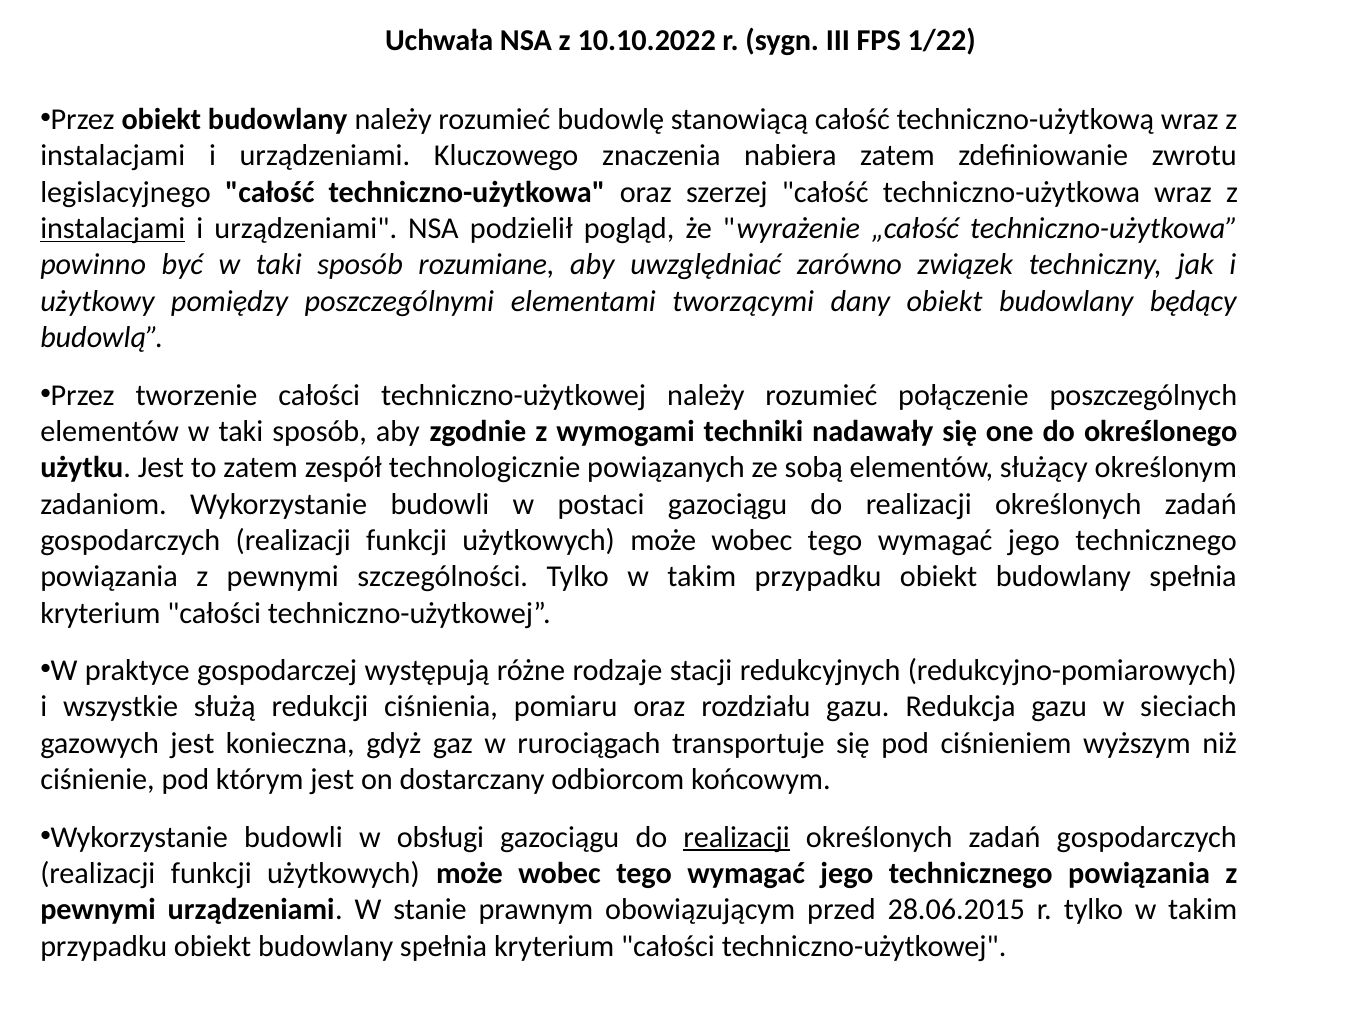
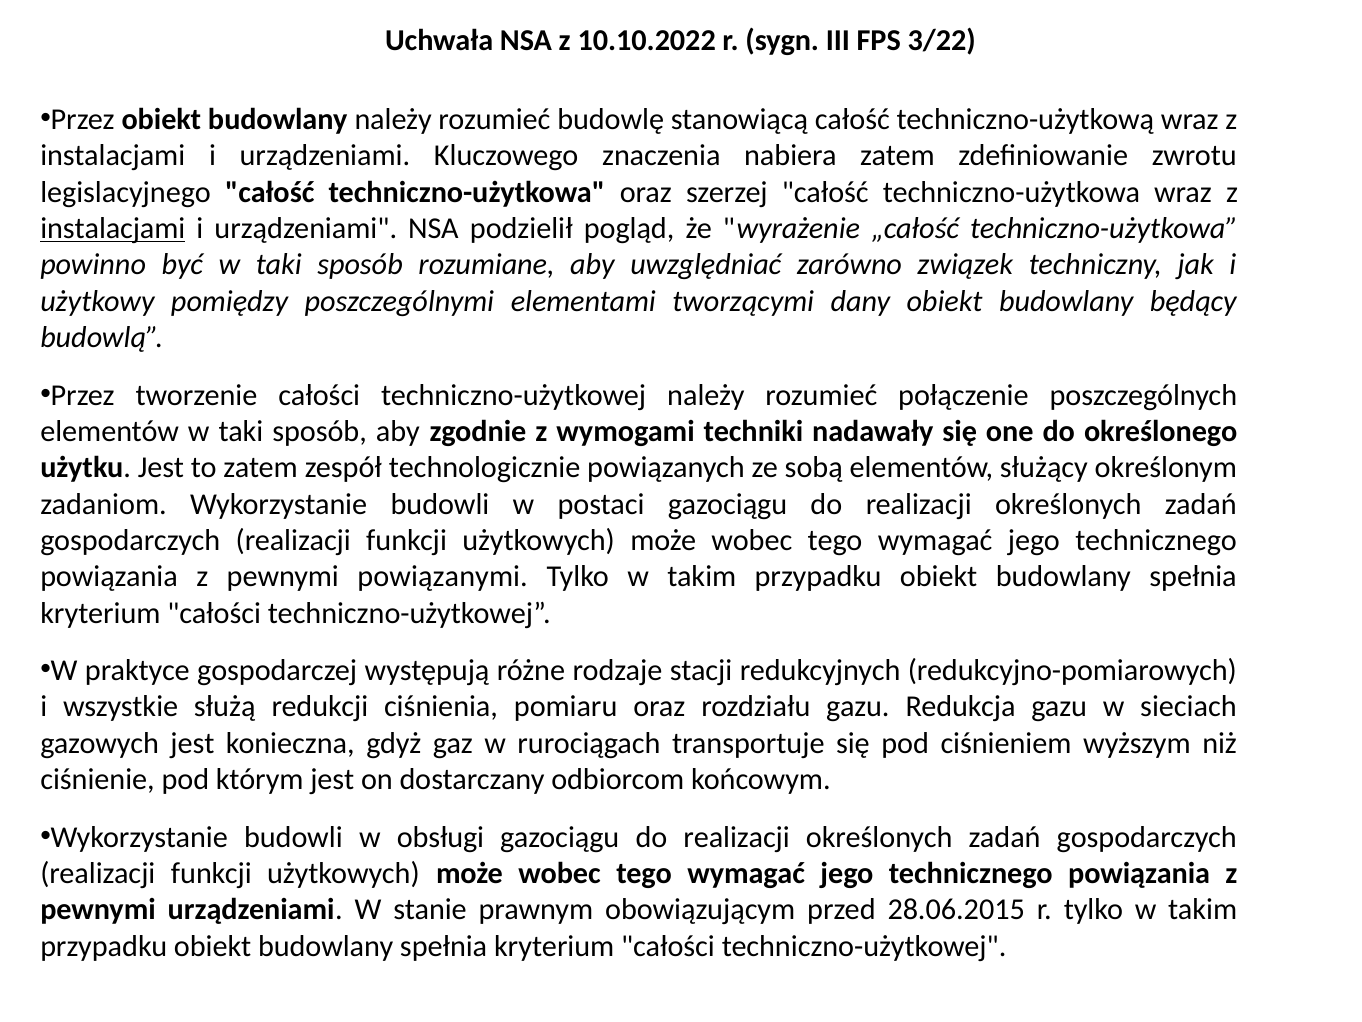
1/22: 1/22 -> 3/22 (942, 41)
szczególności: szczególności -> powiązanymi (443, 576)
realizacji underline: present -> none (737, 837)
